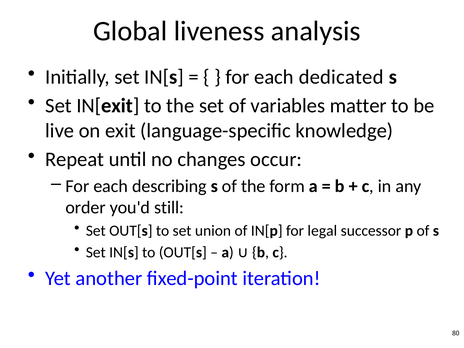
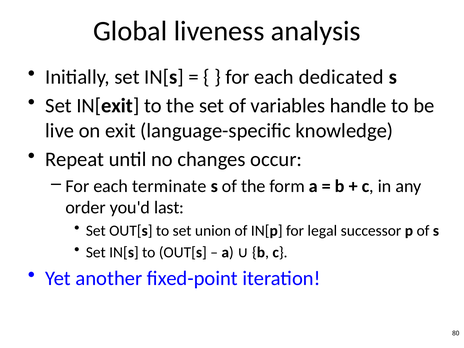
matter: matter -> handle (358, 106)
describing: describing -> terminate (169, 186)
still: still -> last (169, 208)
